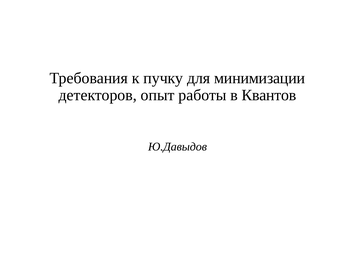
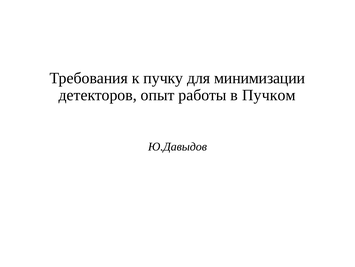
Квантов: Квантов -> Пучком (269, 95)
